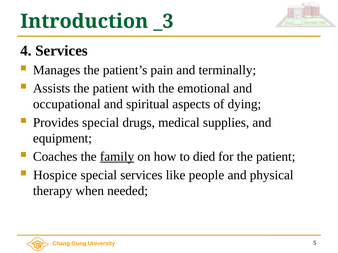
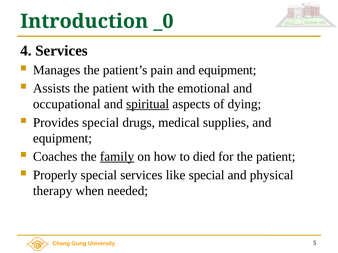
_3: _3 -> _0 (163, 21)
pain and terminally: terminally -> equipment (227, 70)
spiritual underline: none -> present (148, 104)
Hospice: Hospice -> Properly (55, 175)
like people: people -> special (207, 175)
